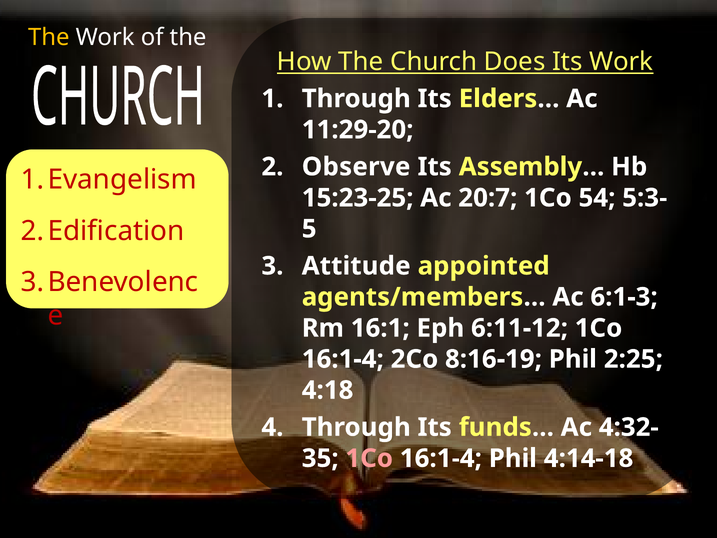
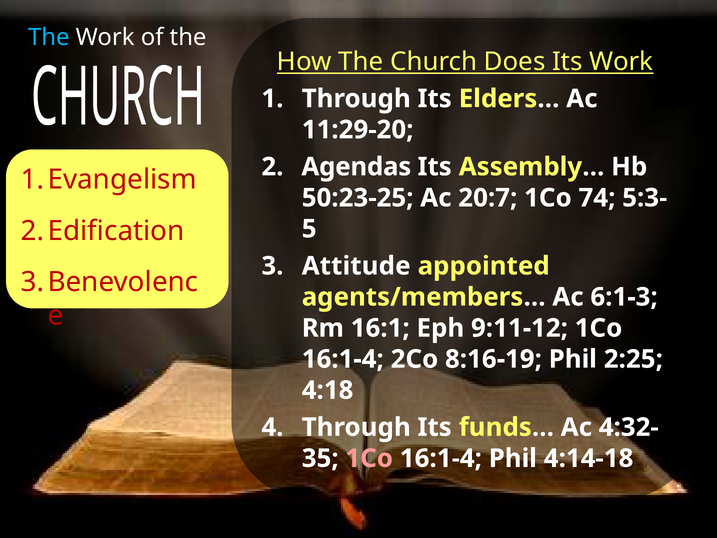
The colour: yellow -> light blue (49, 37)
Observe: Observe -> Agendas (356, 167)
15:23-25: 15:23-25 -> 50:23-25 (358, 198)
54: 54 -> 74 (597, 198)
6:11-12: 6:11-12 -> 9:11-12 (520, 328)
